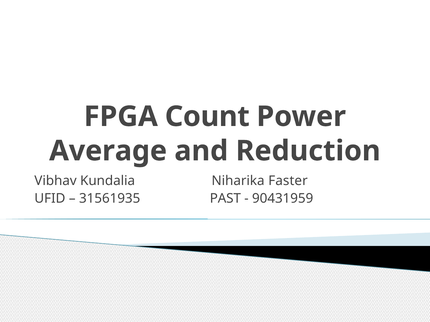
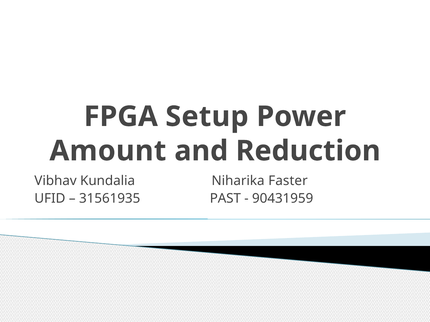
Count: Count -> Setup (207, 117)
Average: Average -> Amount (108, 151)
